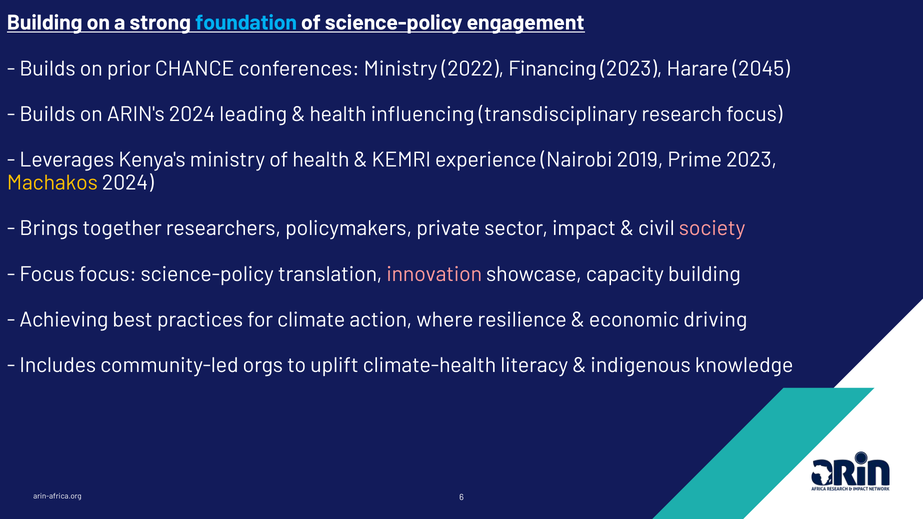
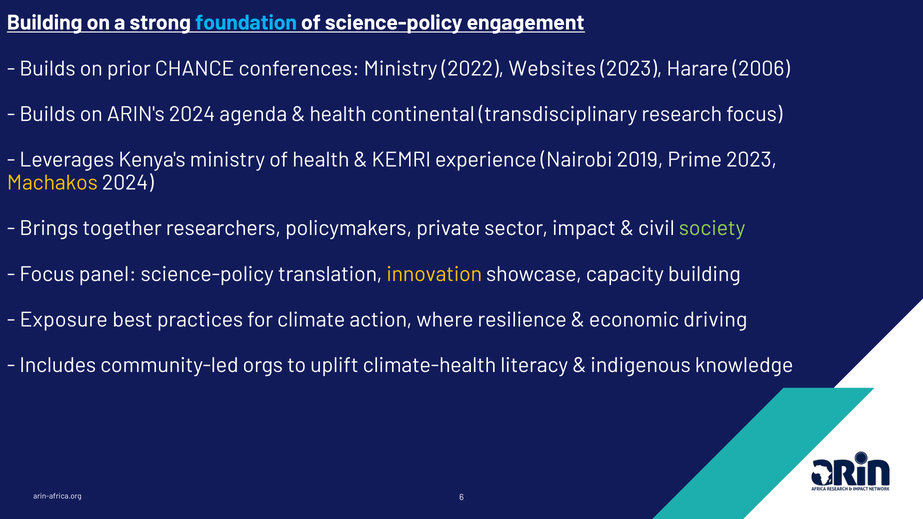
Financing: Financing -> Websites (552, 69)
2045: 2045 -> 2006 (761, 69)
leading: leading -> agenda (253, 114)
influencing: influencing -> continental (423, 114)
society colour: pink -> light green (712, 228)
Focus focus: focus -> panel (108, 274)
innovation colour: pink -> yellow (434, 274)
Achieving: Achieving -> Exposure (64, 320)
